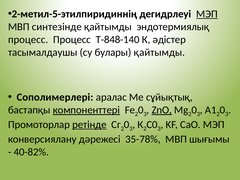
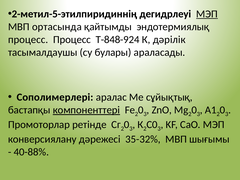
синтезінде: синтезінде -> ортасында (57, 27)
Т-848-140: Т-848-140 -> Т-848-924 (118, 40)
әдістер: әдістер -> дәрілік (169, 40)
булары қайтымды: қайтымды -> араласады (160, 52)
ZnO underline: present -> none (162, 110)
ретінде underline: present -> none (89, 125)
35-78%: 35-78% -> 35-32% (143, 139)
40-82%: 40-82% -> 40-88% (31, 152)
